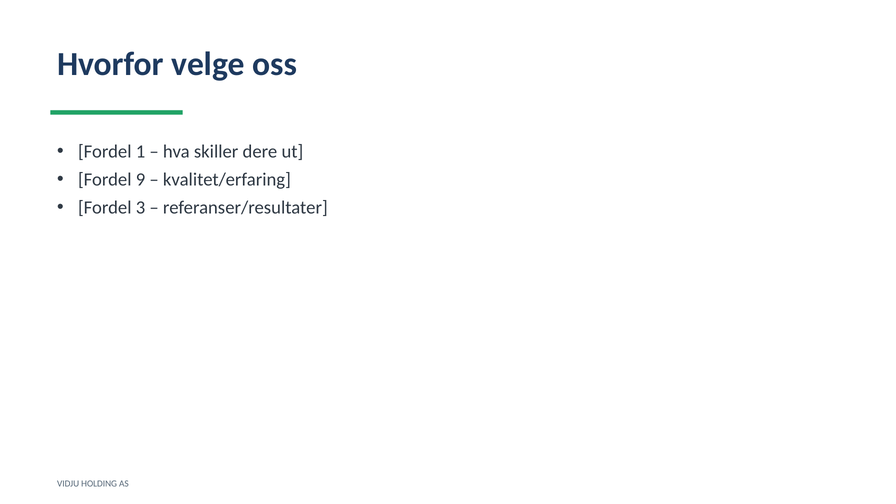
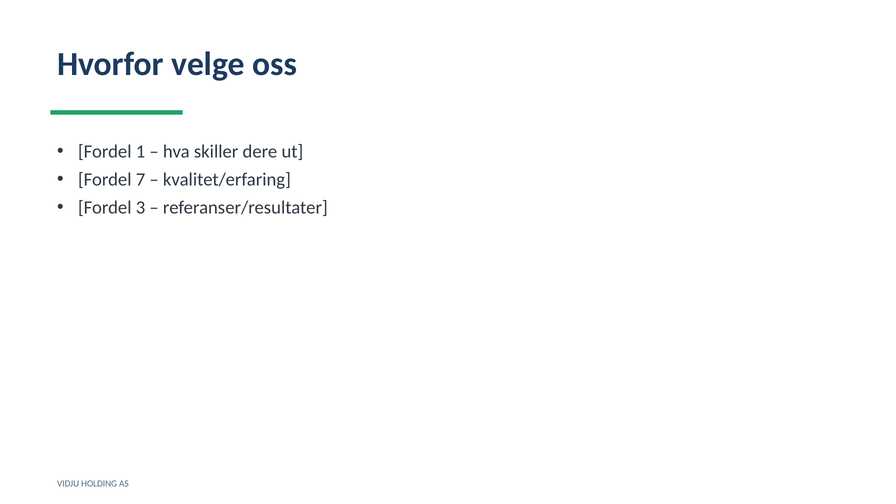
9: 9 -> 7 (141, 180)
